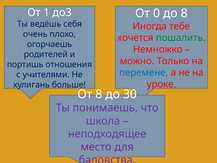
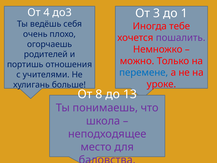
1: 1 -> 4 (47, 12)
0: 0 -> 3 (157, 13)
до 8: 8 -> 1 (184, 13)
пошалить colour: green -> purple (181, 38)
30: 30 -> 13 (130, 94)
